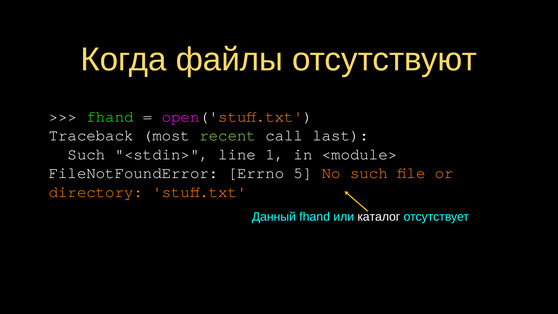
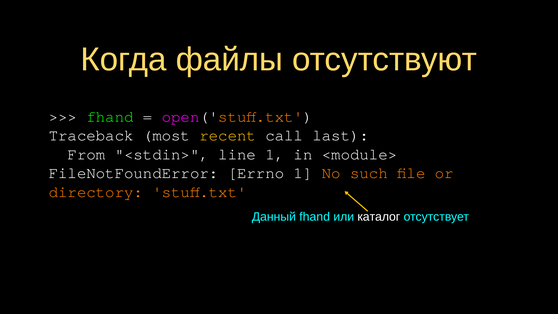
recent colour: light green -> yellow (228, 135)
Such: Such -> From (86, 154)
Errno 5: 5 -> 1 (303, 173)
